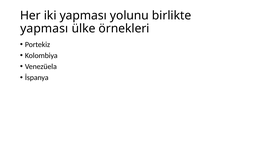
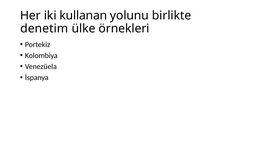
iki yapması: yapması -> kullanan (83, 16)
yapması: yapması -> denetim (44, 29)
